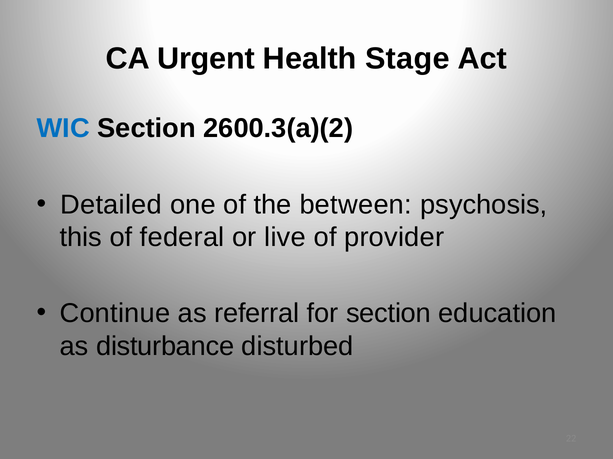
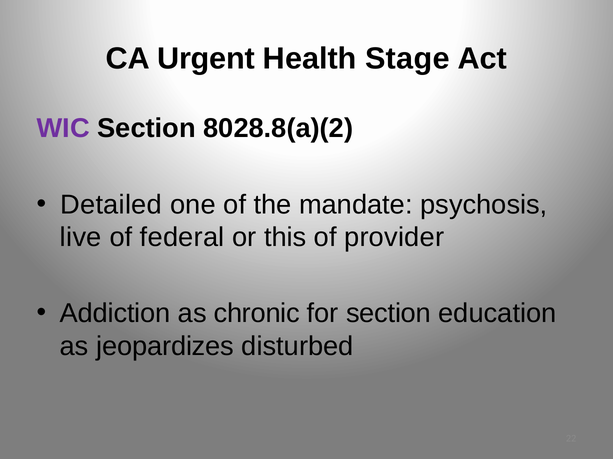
WIC colour: blue -> purple (63, 129)
2600.3(a)(2: 2600.3(a)(2 -> 8028.8(a)(2 (278, 129)
between: between -> mandate (356, 205)
this: this -> live (81, 238)
live: live -> this (285, 238)
Continue: Continue -> Addiction (115, 314)
referral: referral -> chronic (257, 314)
disturbance: disturbance -> jeopardizes (165, 347)
